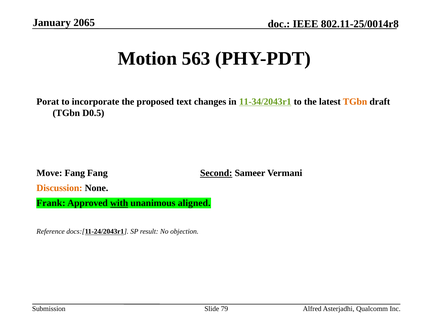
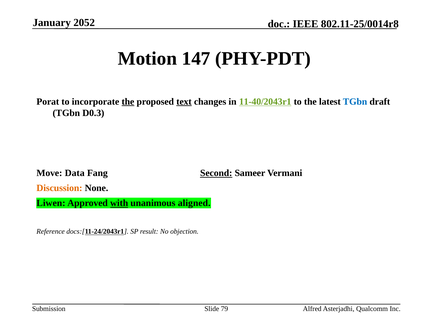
2065: 2065 -> 2052 (84, 23)
563: 563 -> 147 (196, 58)
the underline: none -> present (128, 101)
text underline: none -> present (184, 101)
11-34/2043r1: 11-34/2043r1 -> 11-40/2043r1 (265, 101)
TGbn colour: orange -> blue (355, 101)
D0.5: D0.5 -> D0.3 (93, 113)
Move Fang: Fang -> Data (75, 173)
Frank: Frank -> Liwen (51, 203)
